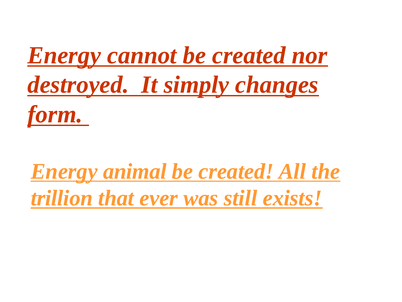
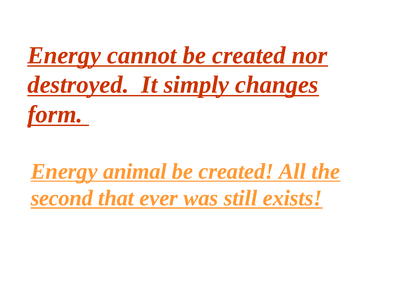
trillion: trillion -> second (62, 198)
